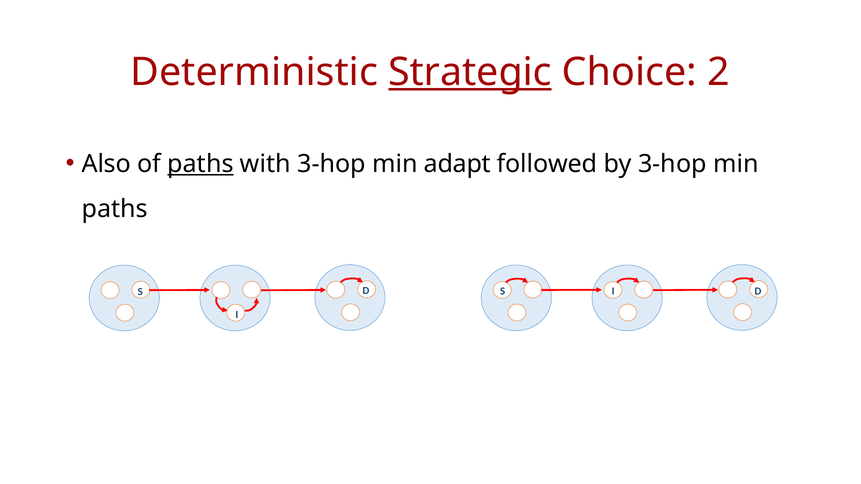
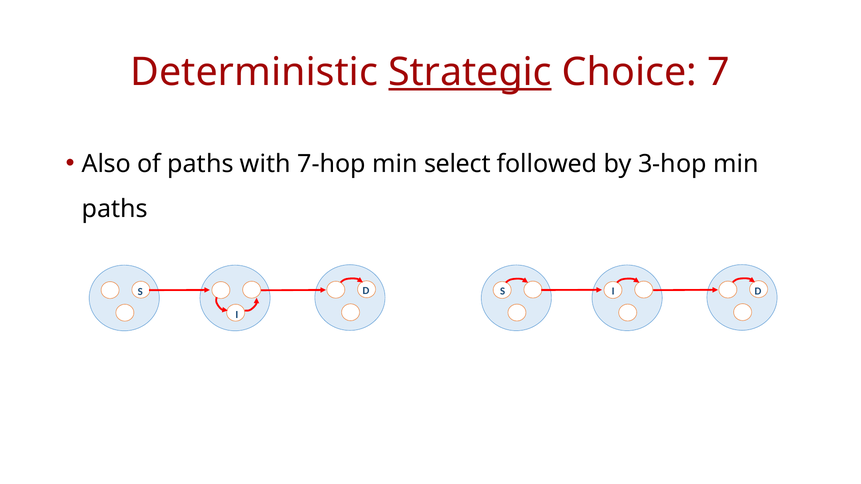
2: 2 -> 7 (719, 72)
paths underline: present -> none (201, 164)
with 3-hop: 3-hop -> 7-hop (331, 164)
adapt: adapt -> select (457, 164)
